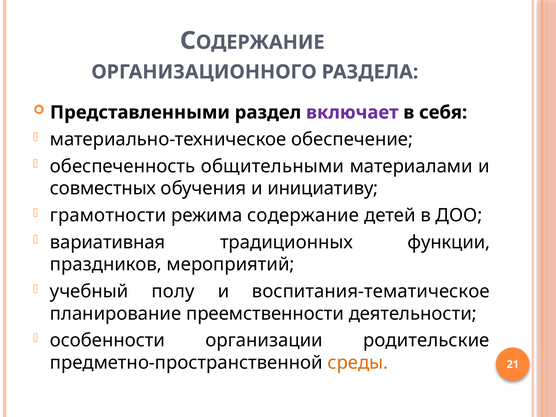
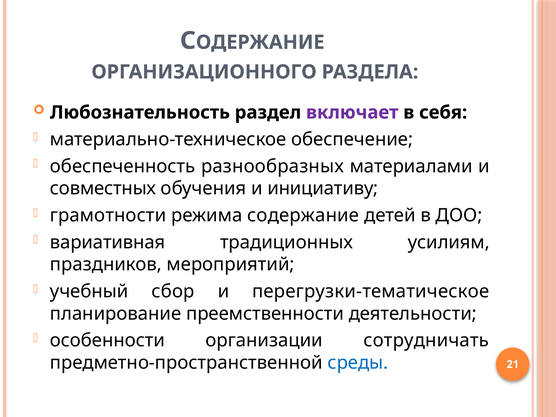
Представленными: Представленными -> Любознательность (140, 112)
общительными: общительными -> разнообразных (272, 166)
функции: функции -> усилиям (449, 242)
полу: полу -> сбор (173, 291)
воспитания-тематическое: воспитания-тематическое -> перегрузки-тематическое (371, 291)
родительские: родительские -> сотрудничать (426, 340)
среды colour: orange -> blue (358, 363)
